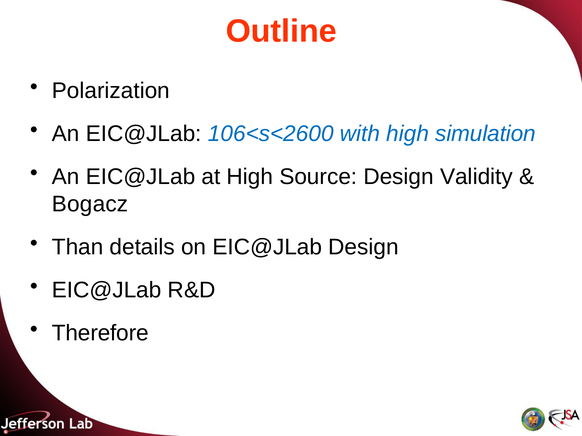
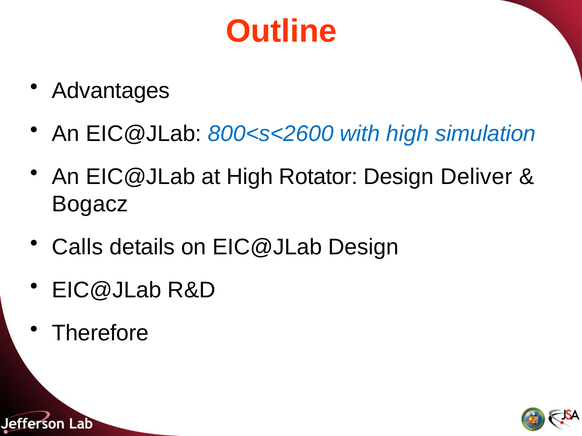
Polarization: Polarization -> Advantages (111, 91)
106<s<2600: 106<s<2600 -> 800<s<2600 (271, 134)
Source: Source -> Rotator (318, 177)
Validity: Validity -> Deliver (476, 177)
Than: Than -> Calls (78, 247)
